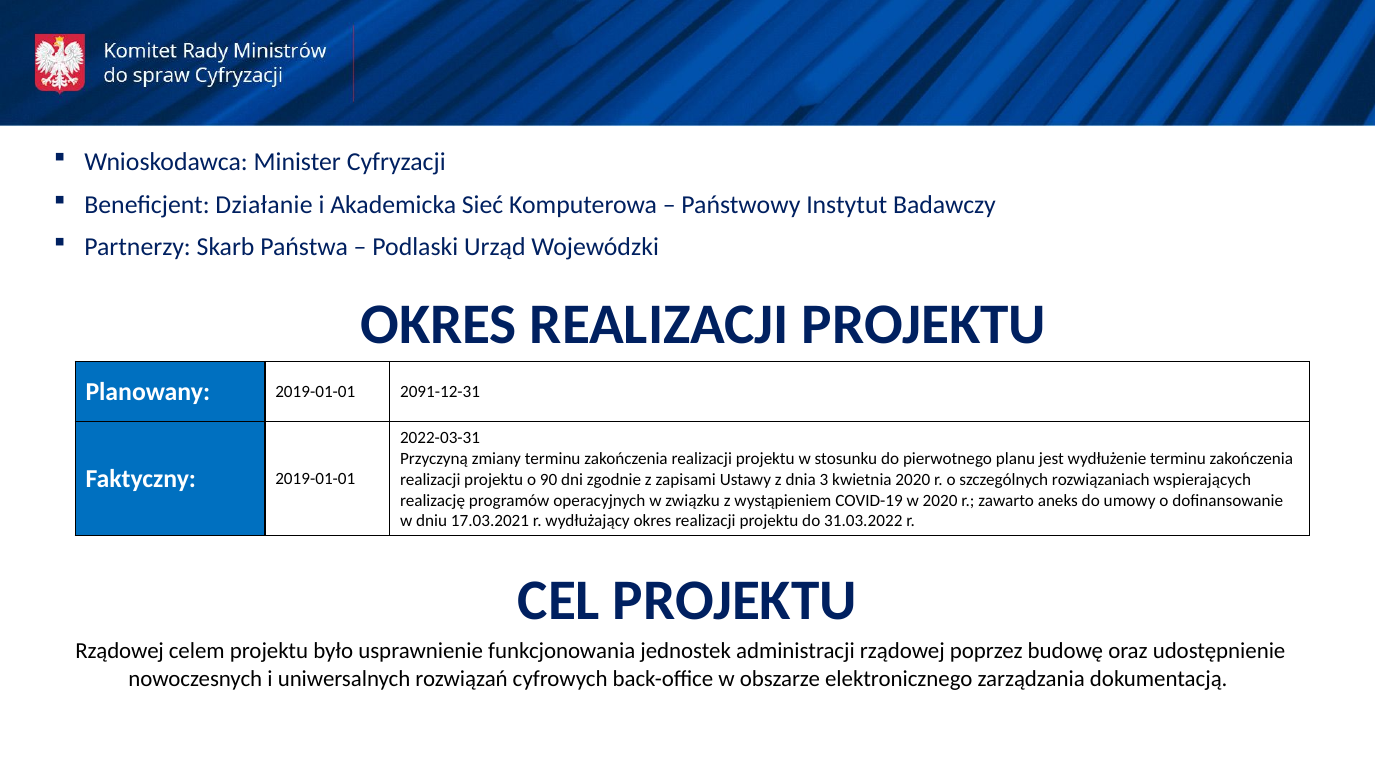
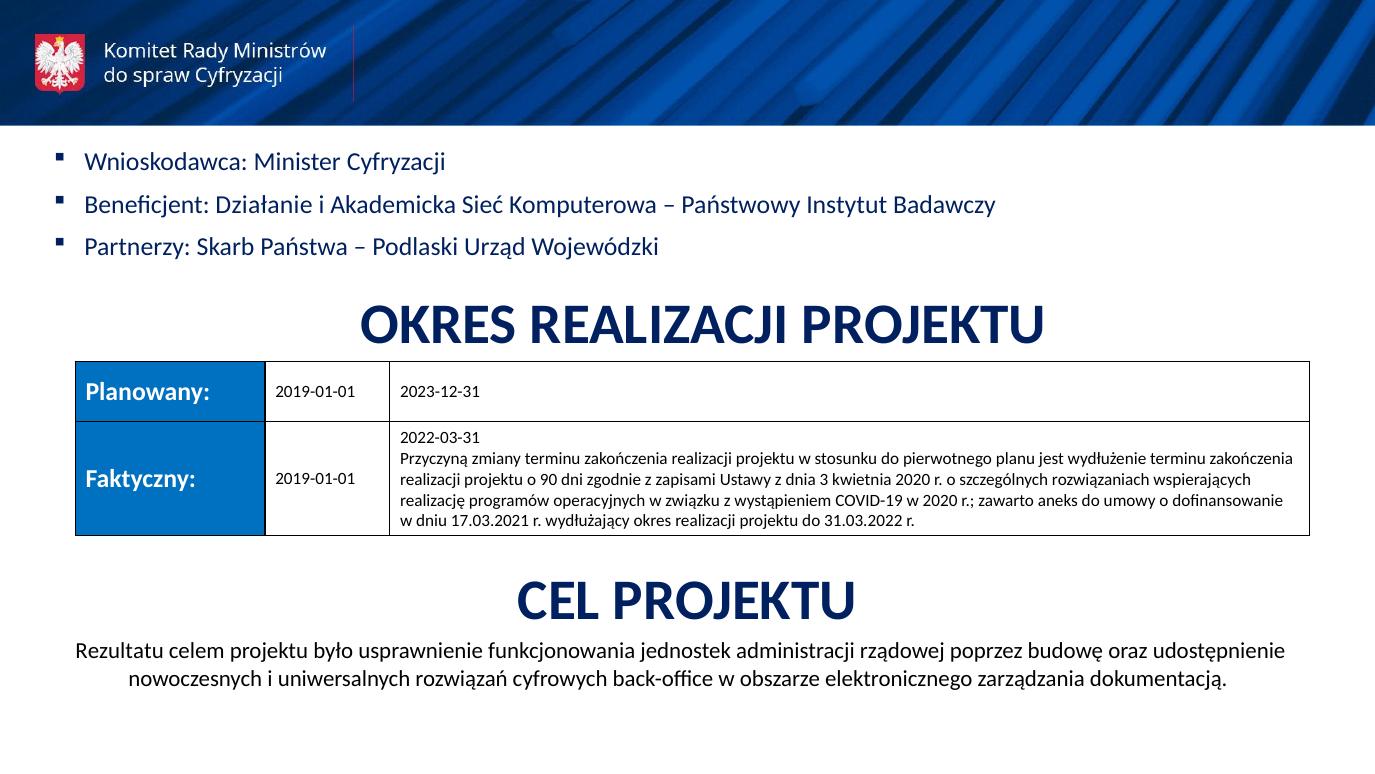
2091-12-31: 2091-12-31 -> 2023-12-31 (440, 392)
Rządowej: Rządowej -> Rezultatu (120, 651)
